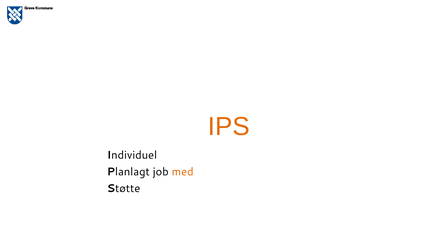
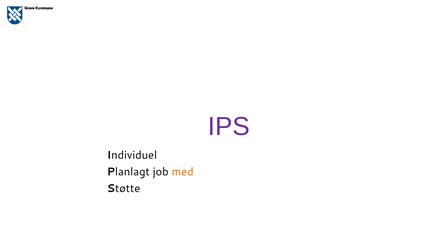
IPS colour: orange -> purple (229, 127)
